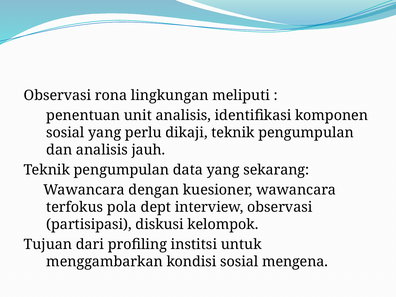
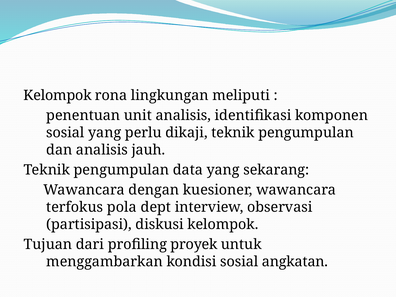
Observasi: Observasi -> Kelompok (58, 95)
institsi: institsi -> proyek (194, 244)
mengena: mengena -> angkatan (295, 262)
